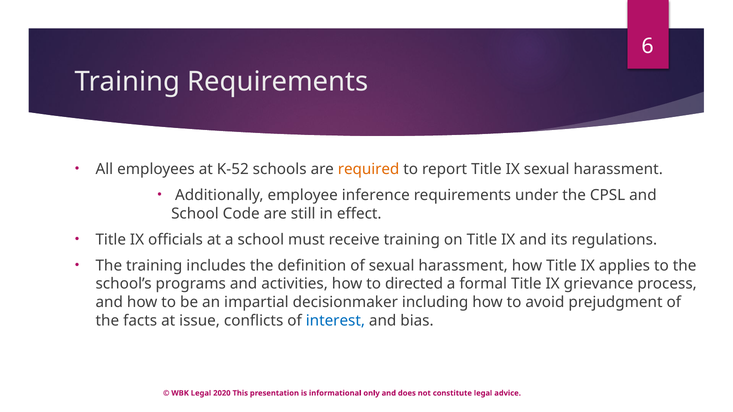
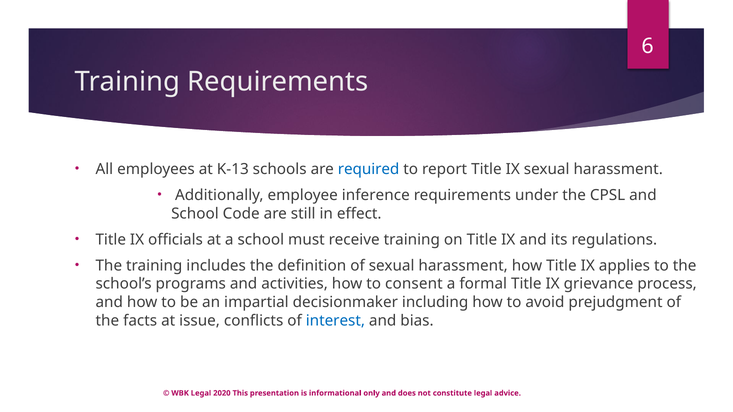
K-52: K-52 -> K-13 (233, 170)
required colour: orange -> blue (369, 170)
directed: directed -> consent (414, 284)
